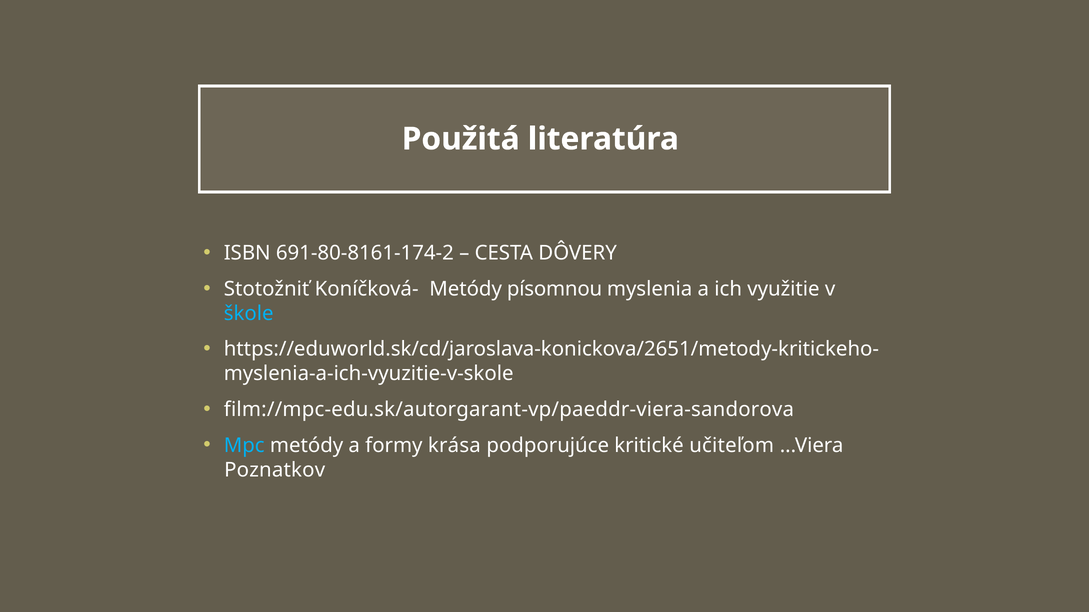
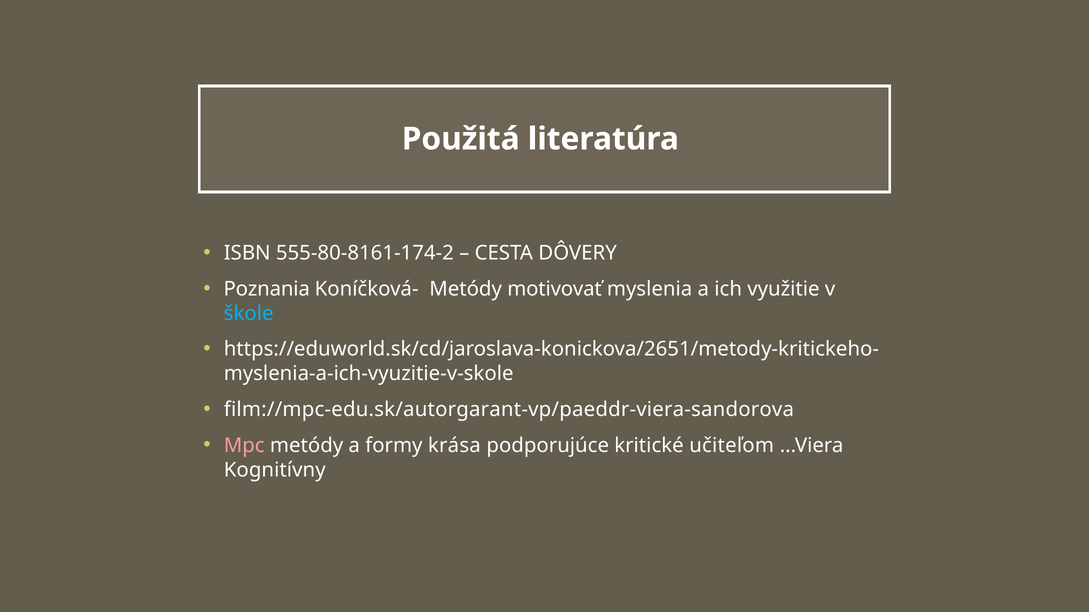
691-80-8161-174-2: 691-80-8161-174-2 -> 555-80-8161-174-2 (365, 253)
Stotožniť: Stotožniť -> Poznania (267, 289)
písomnou: písomnou -> motivovať (555, 289)
Mpc colour: light blue -> pink (244, 446)
Poznatkov: Poznatkov -> Kognitívny (275, 470)
